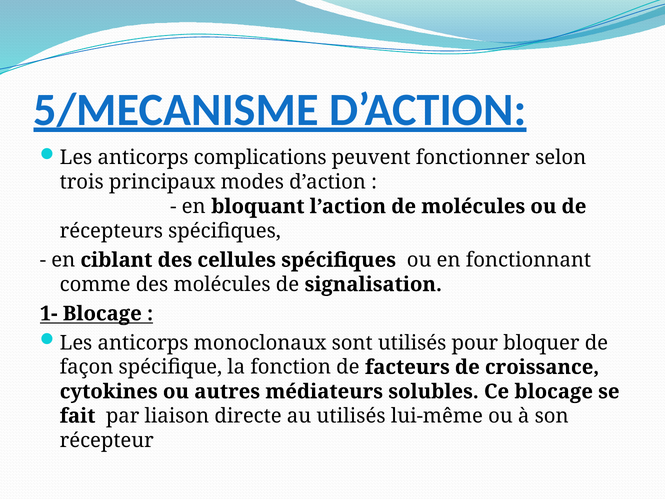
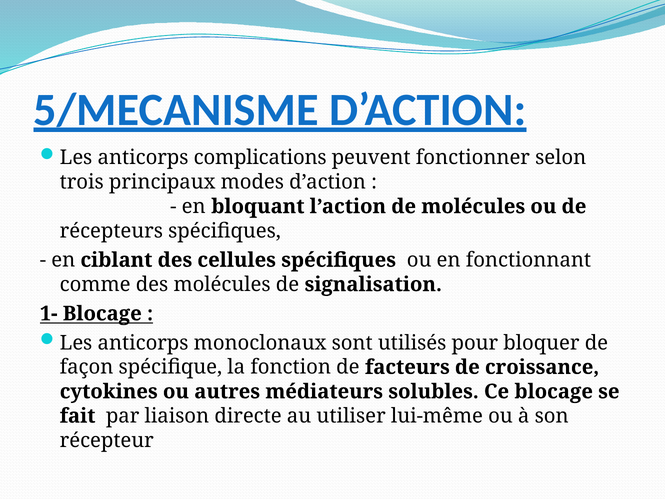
au utilisés: utilisés -> utiliser (351, 416)
